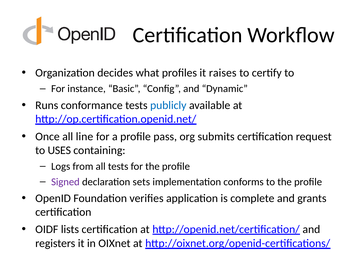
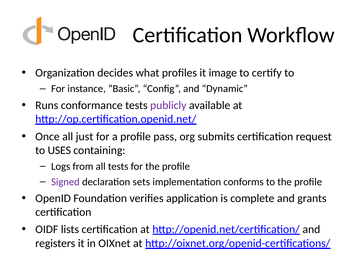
raises: raises -> image (223, 73)
publicly colour: blue -> purple (168, 105)
line: line -> just (85, 137)
